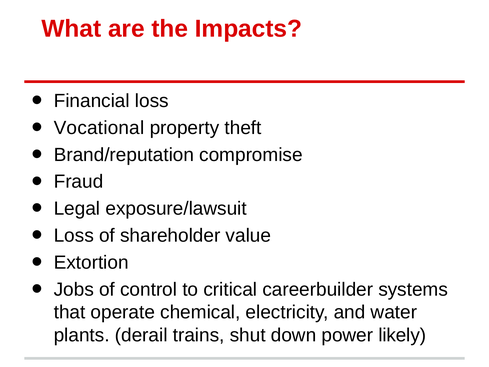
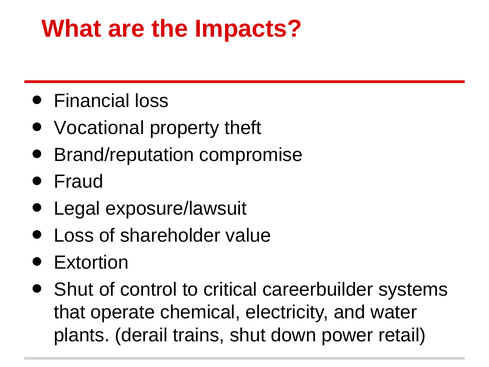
Jobs: Jobs -> Shut (74, 289)
likely: likely -> retail (402, 335)
